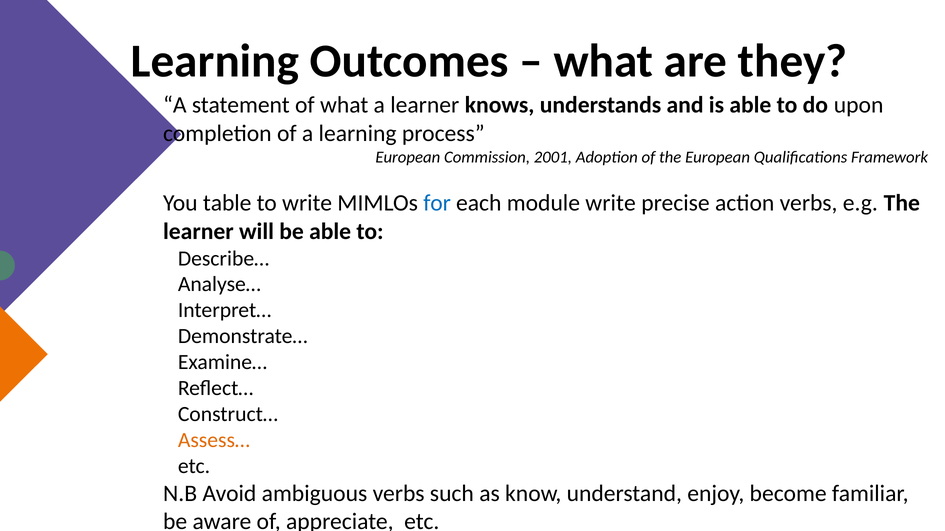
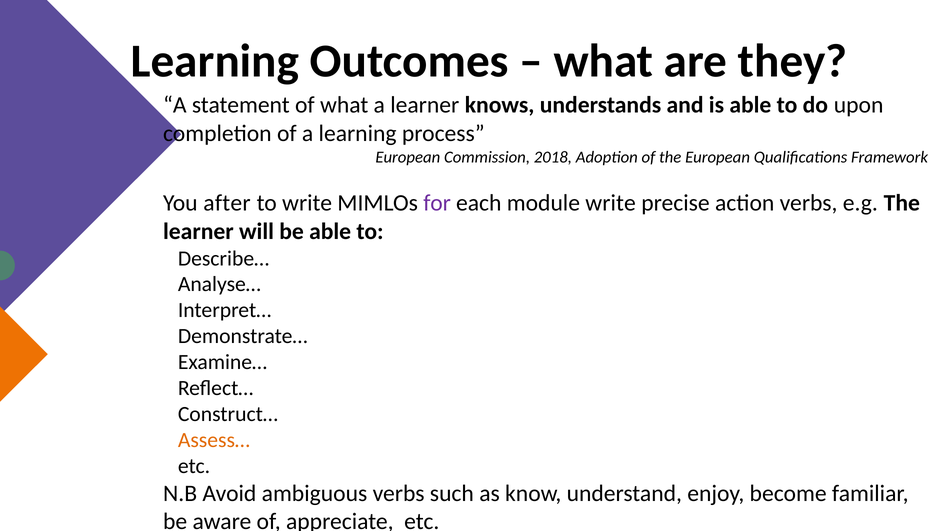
2001: 2001 -> 2018 (553, 157)
table: table -> after (227, 203)
for colour: blue -> purple (437, 203)
